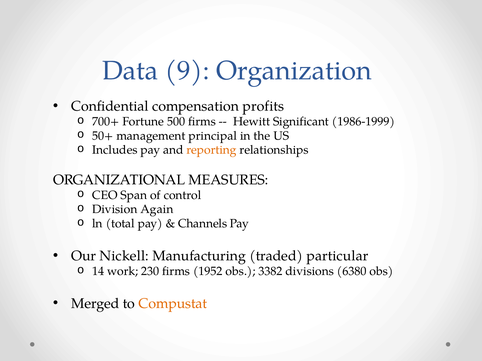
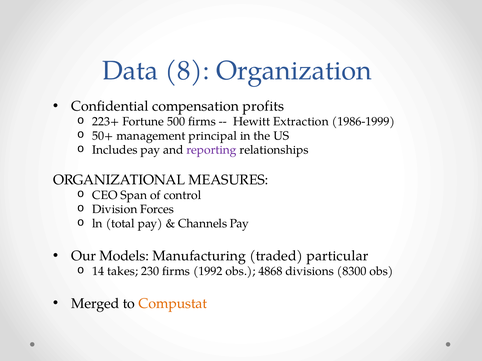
9: 9 -> 8 (187, 71)
700+: 700+ -> 223+ (106, 122)
Significant: Significant -> Extraction (301, 122)
reporting colour: orange -> purple (212, 150)
Again: Again -> Forces (157, 210)
Nickell: Nickell -> Models (124, 256)
work: work -> takes (123, 272)
1952: 1952 -> 1992 (208, 272)
3382: 3382 -> 4868 (271, 272)
6380: 6380 -> 8300 (352, 272)
